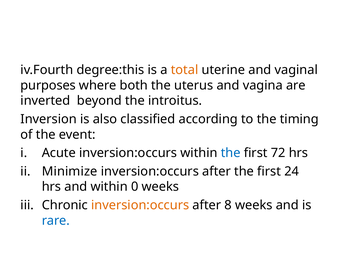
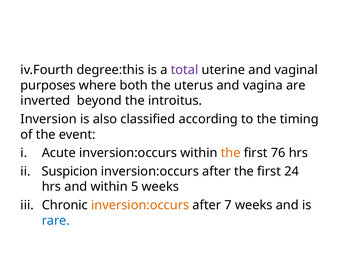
total colour: orange -> purple (185, 70)
the colour: blue -> orange (231, 153)
72: 72 -> 76 (278, 153)
Minimize: Minimize -> Suspicion (70, 171)
0: 0 -> 5 (135, 187)
8: 8 -> 7 (228, 205)
